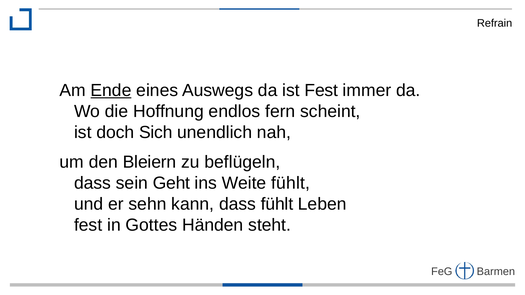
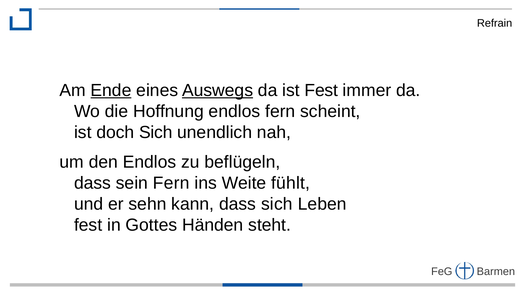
Auswegs underline: none -> present (218, 90)
den Bleiern: Bleiern -> Endlos (149, 162)
sein Geht: Geht -> Fern (171, 183)
dass fühlt: fühlt -> sich (277, 204)
